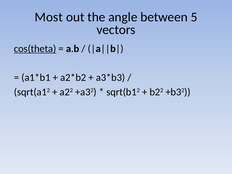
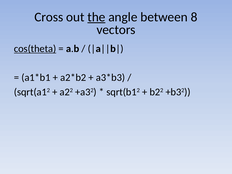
Most: Most -> Cross (49, 17)
the underline: none -> present (96, 17)
5: 5 -> 8 (194, 17)
